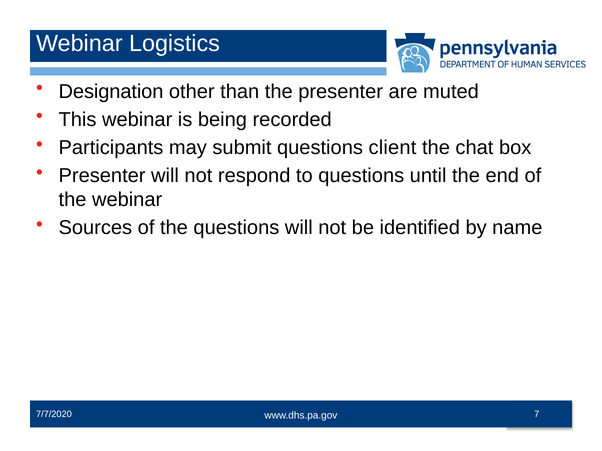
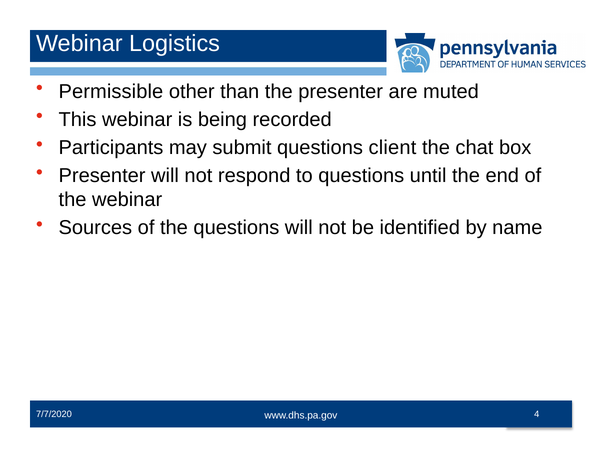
Designation: Designation -> Permissible (111, 92)
7: 7 -> 4 (537, 414)
